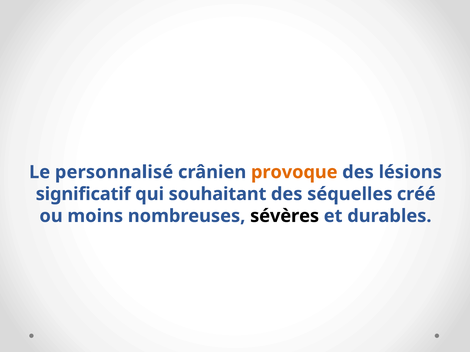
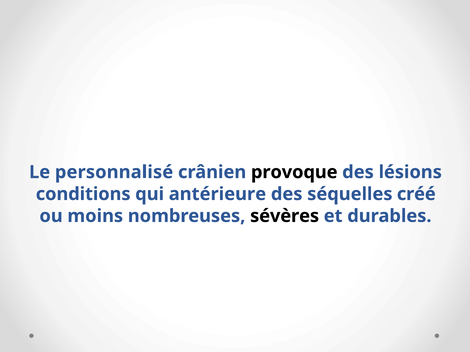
provoque colour: orange -> black (294, 172)
significatif: significatif -> conditions (83, 194)
souhaitant: souhaitant -> antérieure (217, 194)
